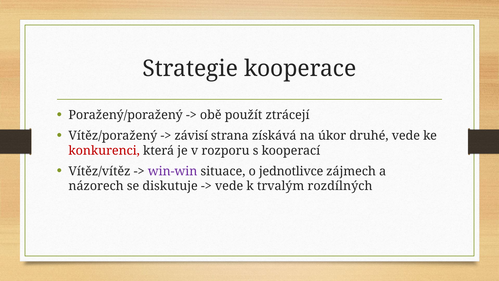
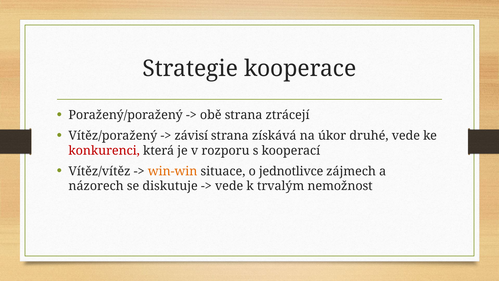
obě použít: použít -> strana (244, 115)
win-win colour: purple -> orange (173, 171)
rozdílných: rozdílných -> nemožnost (340, 186)
